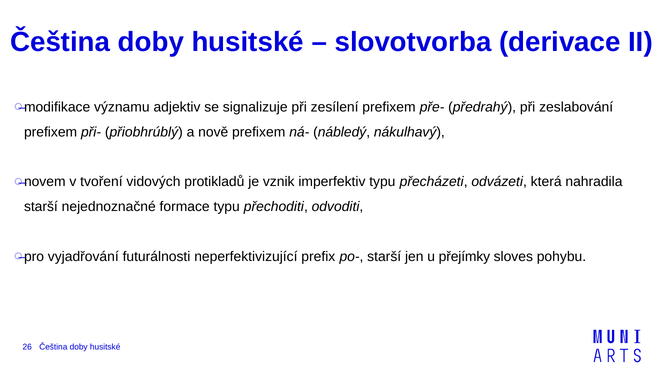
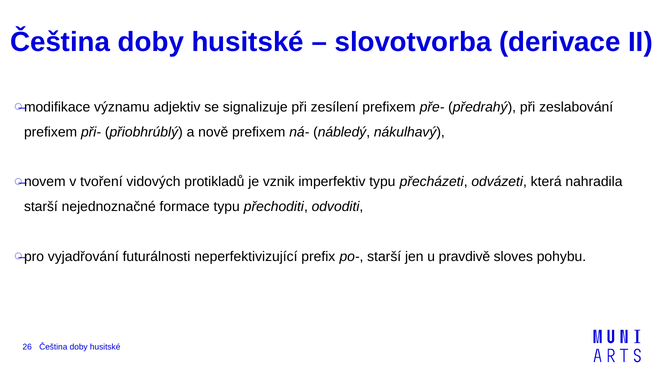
přejímky: přejímky -> pravdivě (464, 257)
